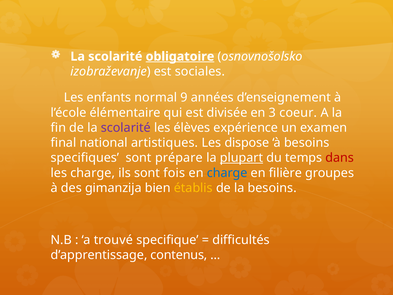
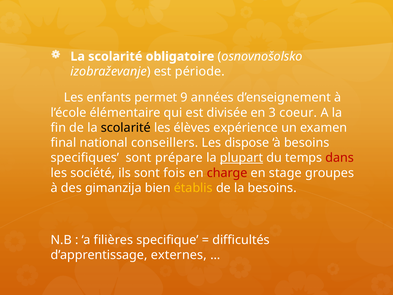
obligatoire underline: present -> none (180, 56)
sociales: sociales -> période (200, 71)
normal: normal -> permet (156, 97)
scolarité colour: purple -> black (126, 128)
artistiques: artistiques -> conseillers (165, 143)
les charge: charge -> société (93, 173)
charge colour: blue -> red (227, 173)
filière: filière -> stage (285, 173)
trouvé: trouvé -> filières (113, 240)
contenus: contenus -> externes (179, 255)
